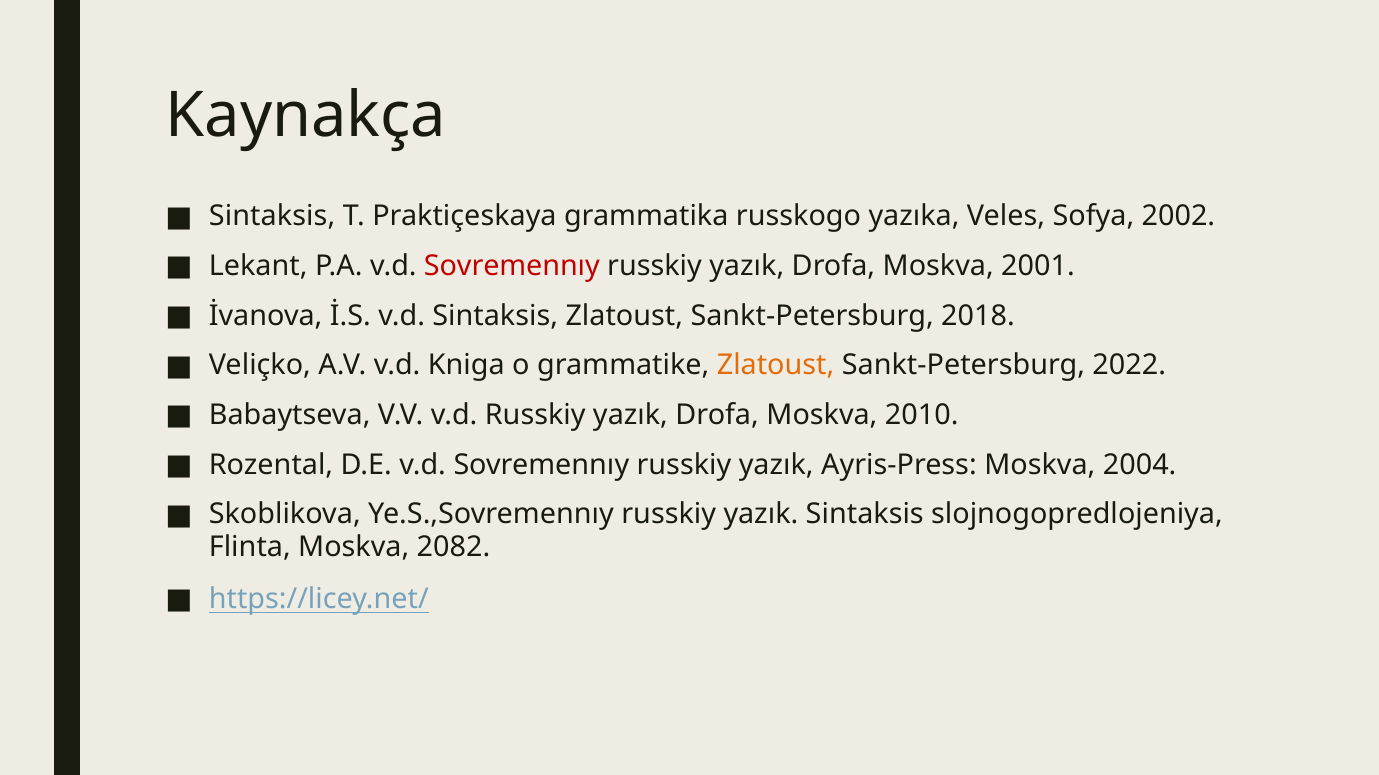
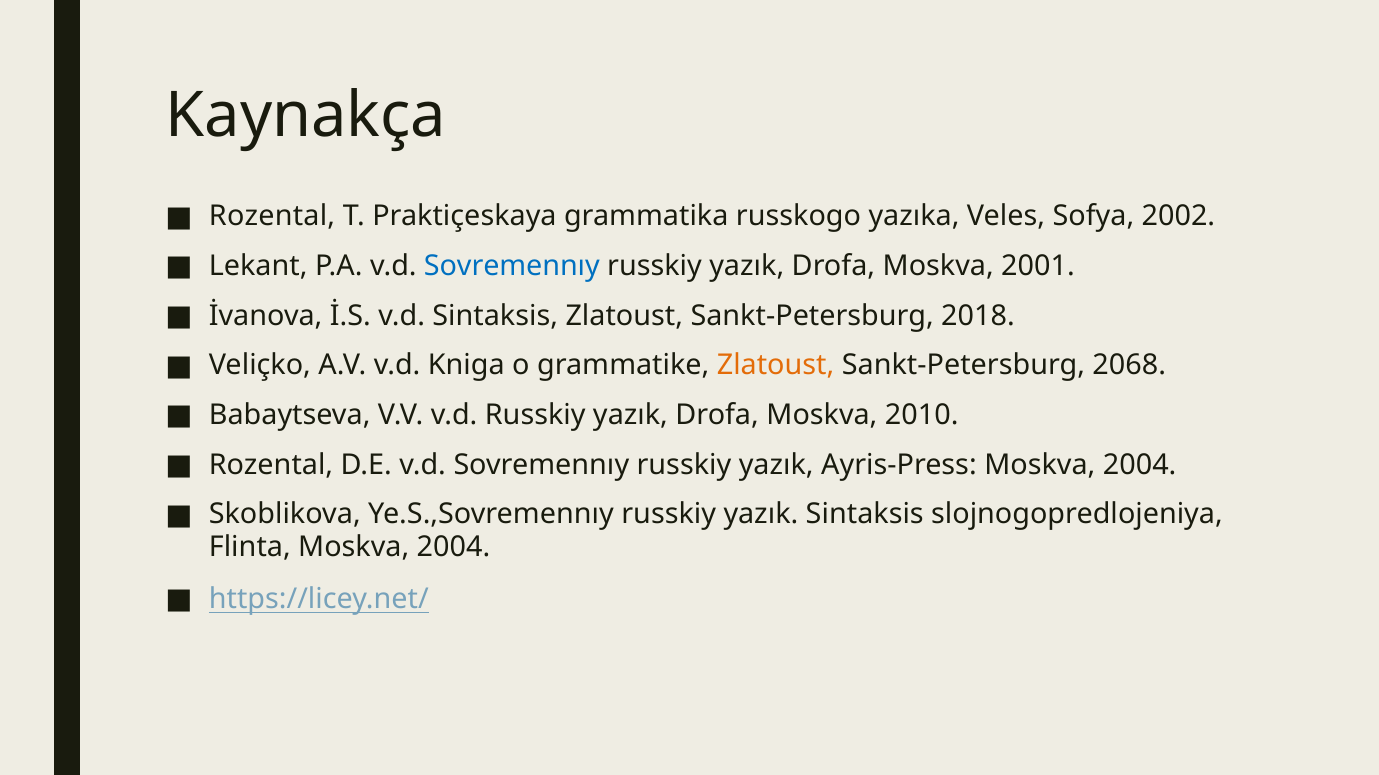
Sintaksis: Sintaksis -> Rozental (272, 217)
Sovremennıy colour: red -> blue (512, 266)
2022: 2022 -> 2068 (1129, 366)
Flinta Moskva 2082: 2082 -> 2004 (454, 547)
